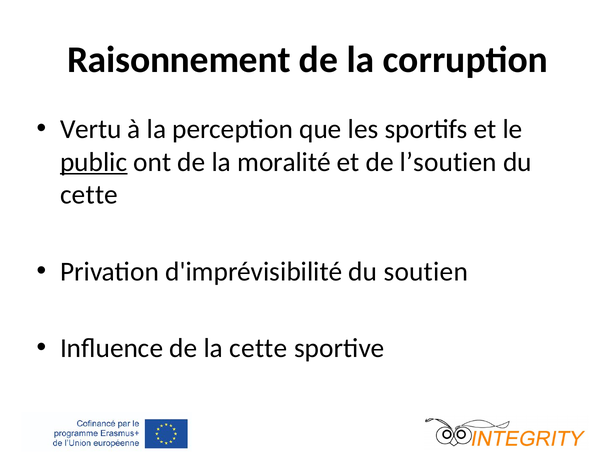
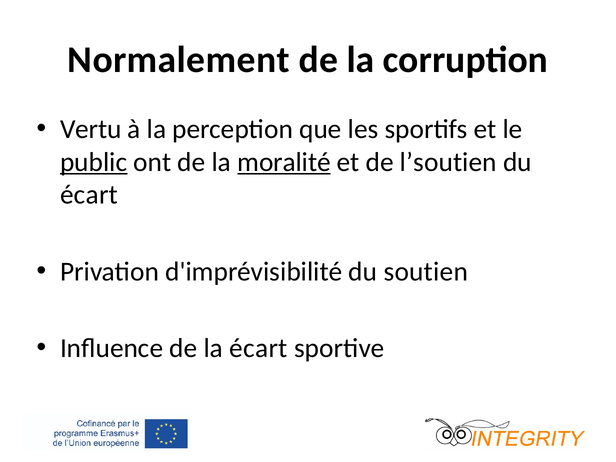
Raisonnement: Raisonnement -> Normalement (179, 60)
moralité underline: none -> present (284, 162)
cette: cette -> écart (89, 195)
la cette: cette -> écart (258, 348)
